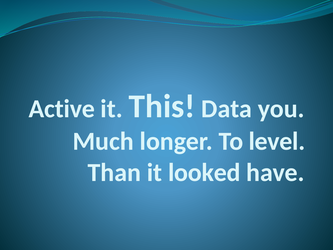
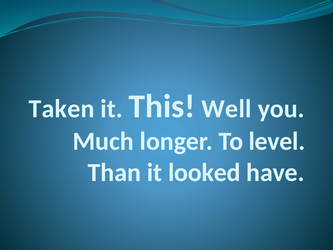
Active: Active -> Taken (62, 109)
Data: Data -> Well (226, 109)
